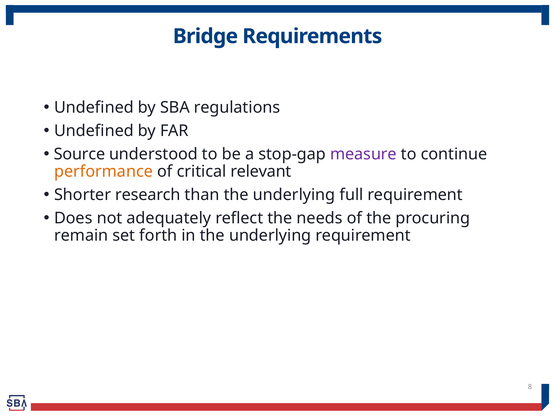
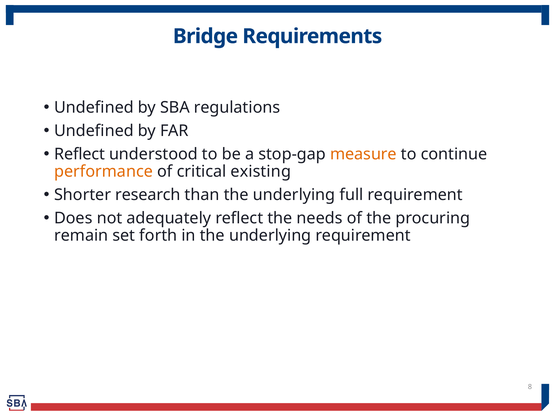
Source: Source -> Reflect (80, 154)
measure colour: purple -> orange (363, 154)
relevant: relevant -> existing (261, 172)
